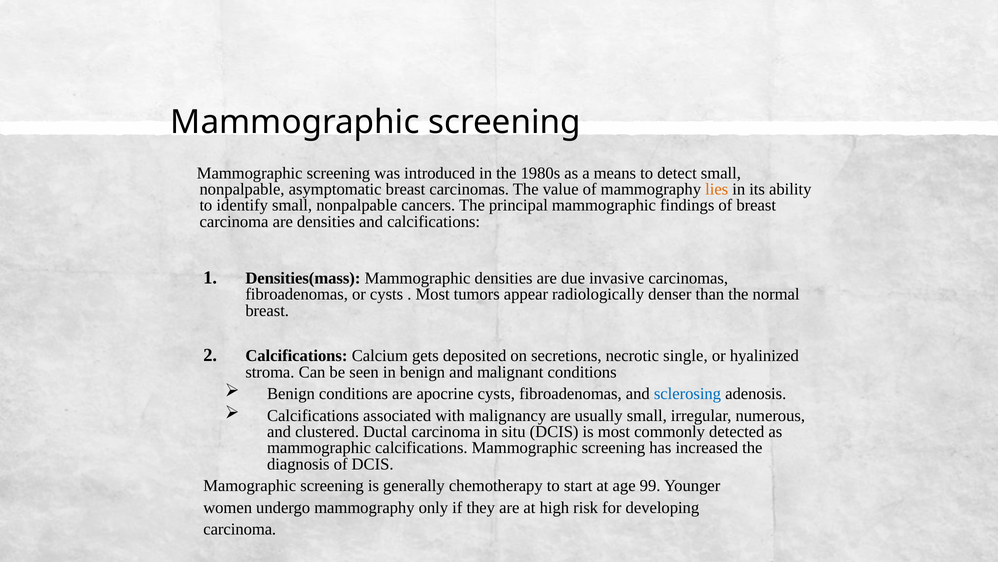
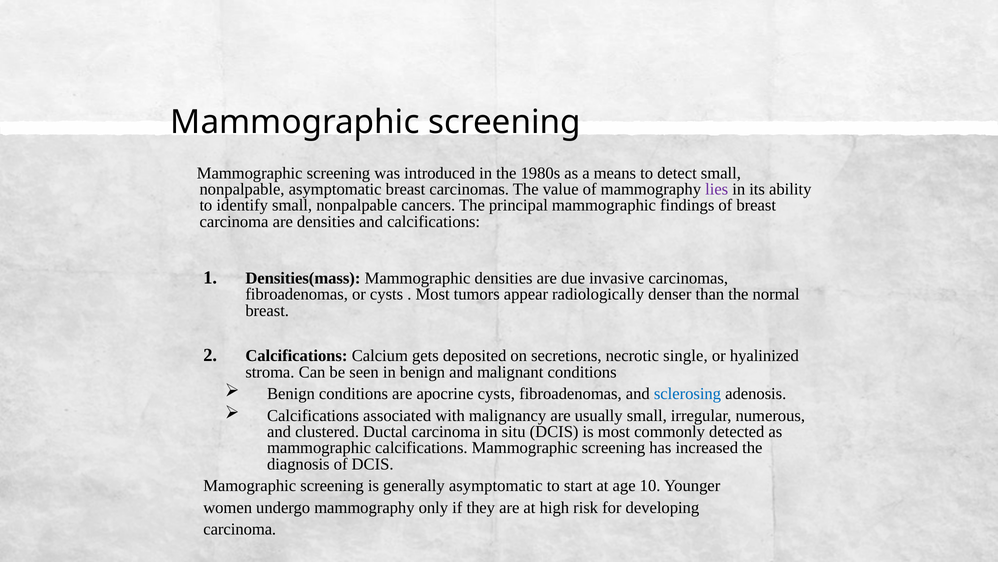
lies colour: orange -> purple (717, 189)
generally chemotherapy: chemotherapy -> asymptomatic (496, 485)
99: 99 -> 10 (650, 485)
